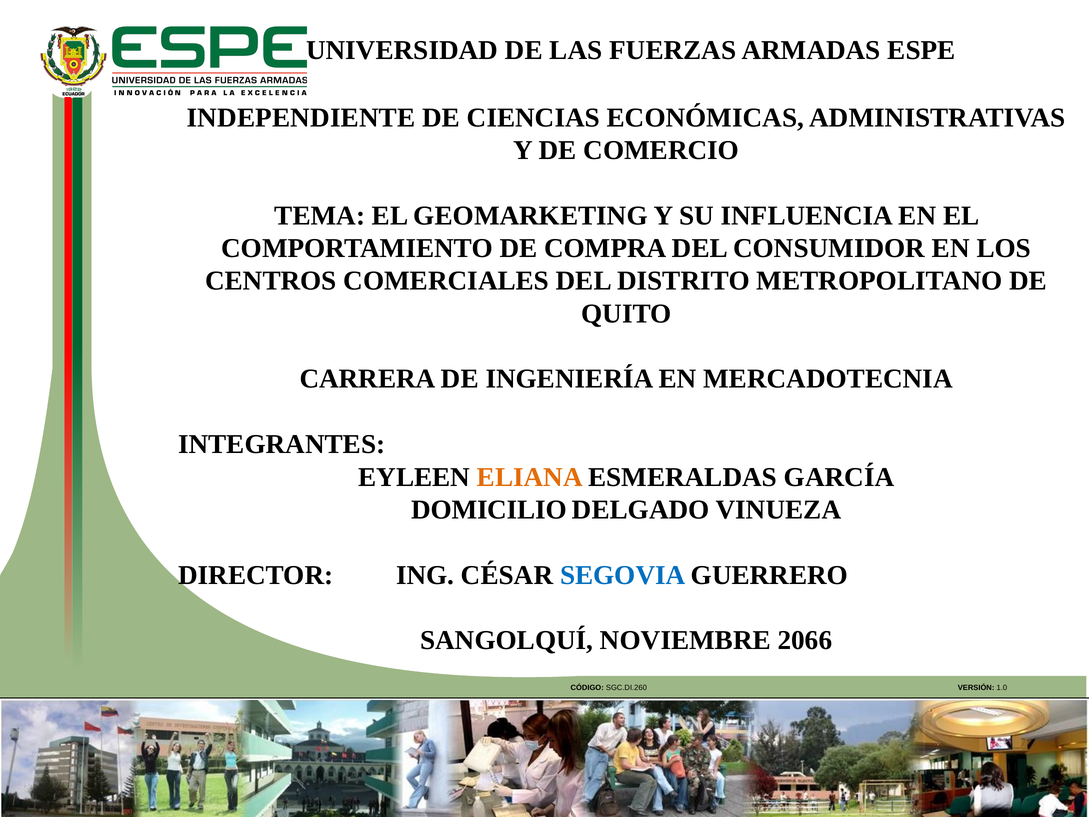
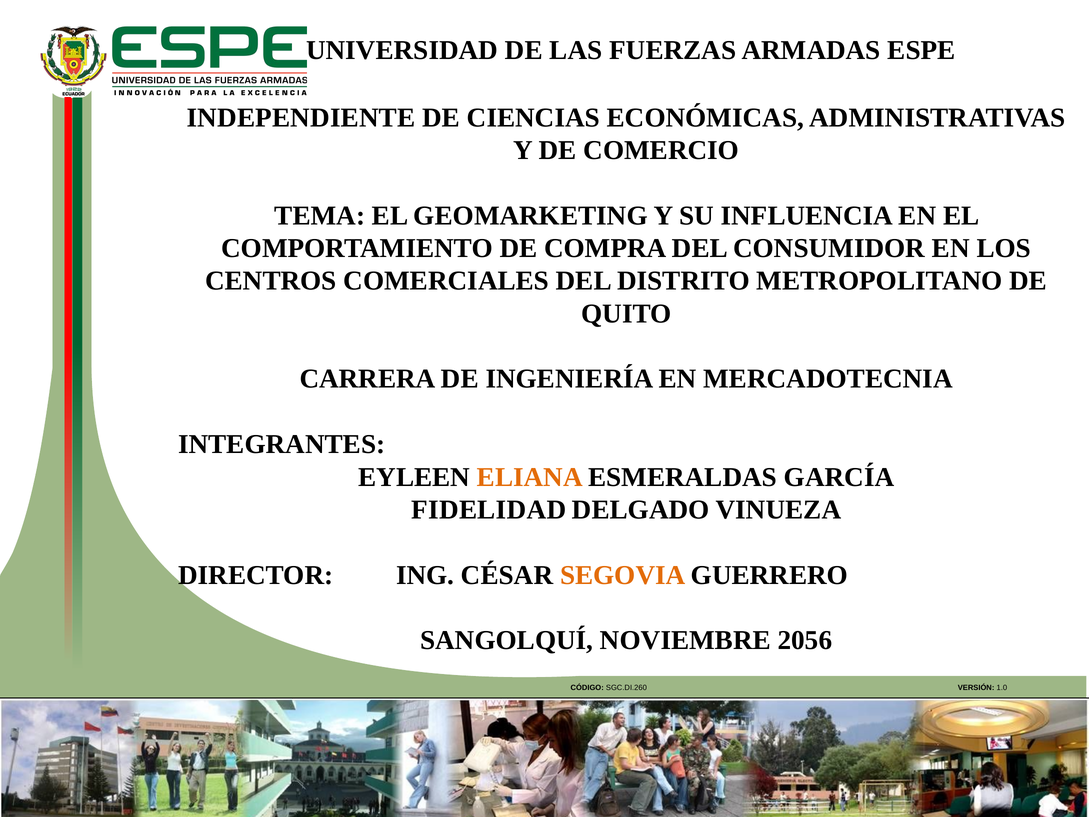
DOMICILIO: DOMICILIO -> FIDELIDAD (489, 510)
SEGOVIA colour: blue -> orange (623, 575)
2066: 2066 -> 2056 (805, 640)
